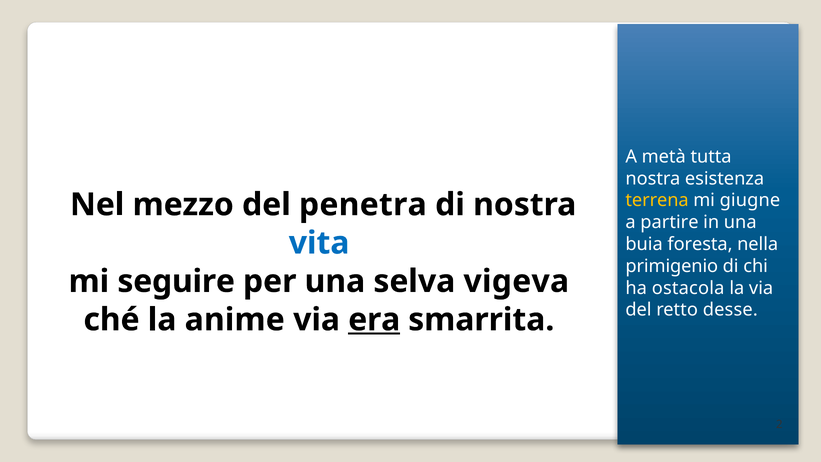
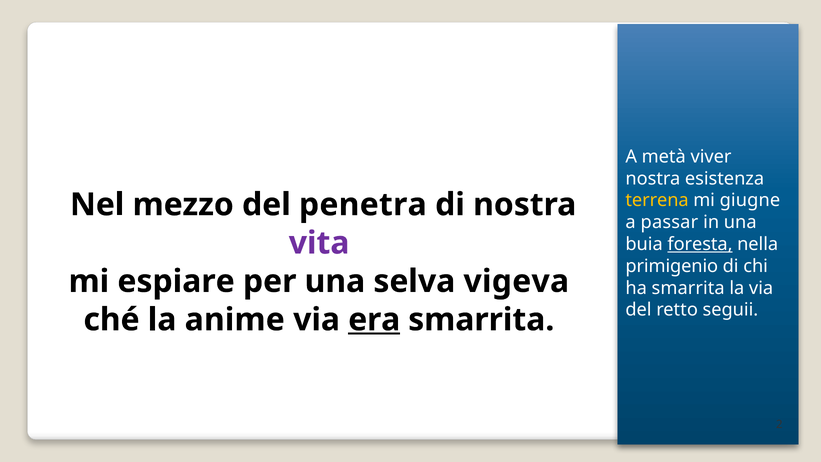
tutta: tutta -> viver (711, 157)
partire: partire -> passar (669, 222)
vita colour: blue -> purple (319, 243)
foresta underline: none -> present (700, 244)
seguire: seguire -> espiare (176, 281)
ha ostacola: ostacola -> smarrita (688, 288)
desse: desse -> seguii (730, 310)
